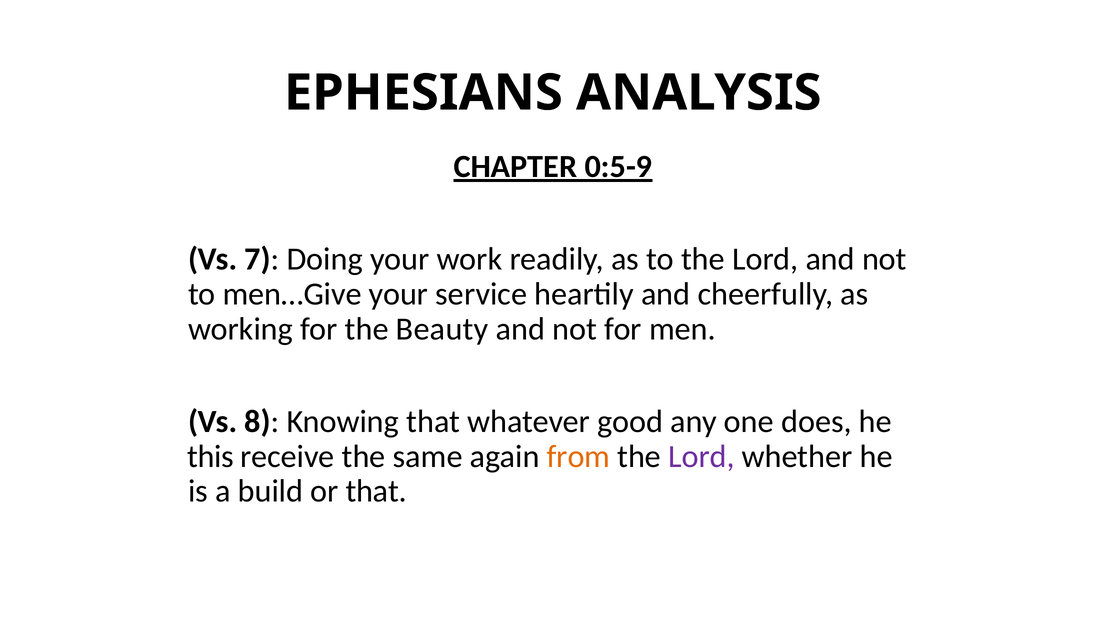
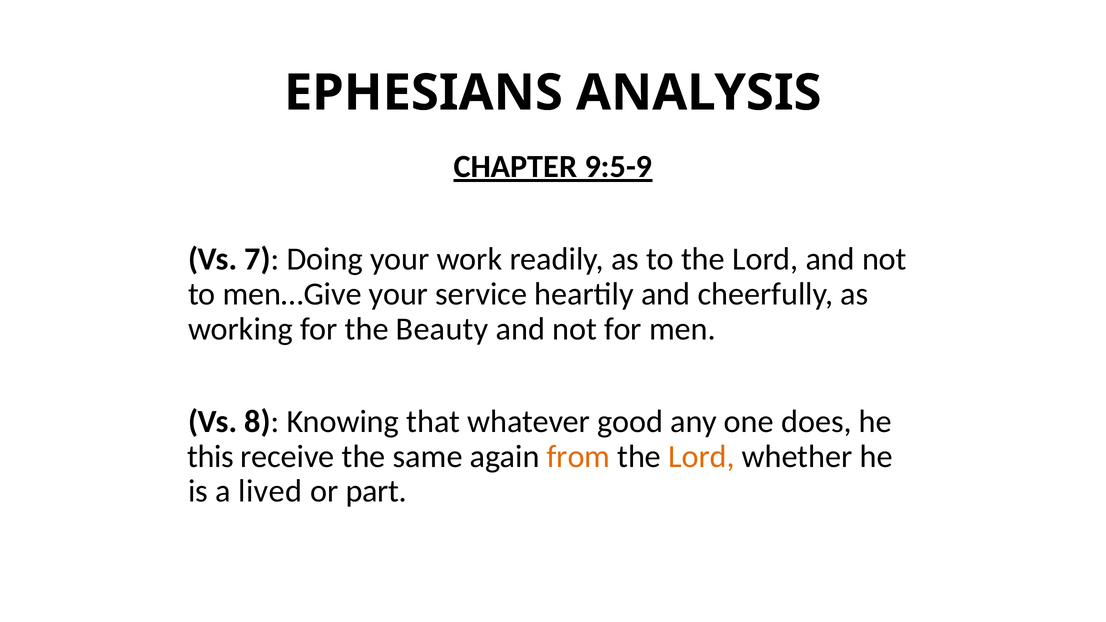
0:5-9: 0:5-9 -> 9:5-9 (618, 167)
Lord colour: purple -> orange (701, 457)
build: build -> lived (270, 491)
or that: that -> part (376, 491)
